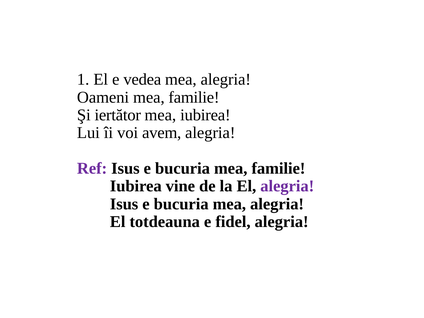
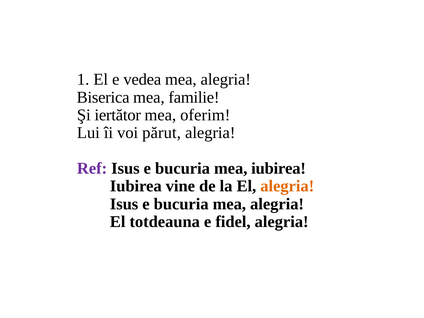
Oameni: Oameni -> Biserica (103, 97)
mea iubirea: iubirea -> oferim (205, 115)
avem: avem -> părut (162, 133)
bucuria mea familie: familie -> iubirea (279, 168)
alegria colour: purple -> orange (287, 186)
